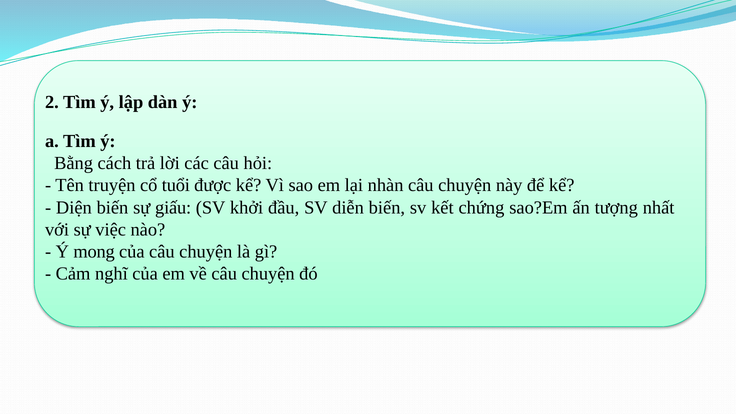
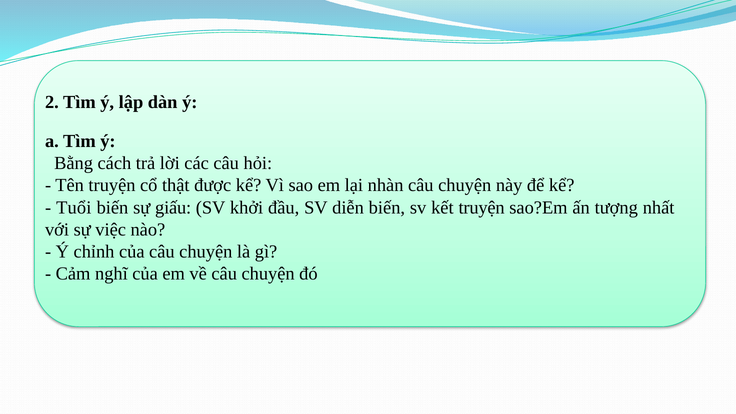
tuổi: tuổi -> thật (176, 185)
Diện: Diện -> Tuổi (74, 207)
kết chứng: chứng -> truyện (482, 207)
mong: mong -> chỉnh (94, 252)
